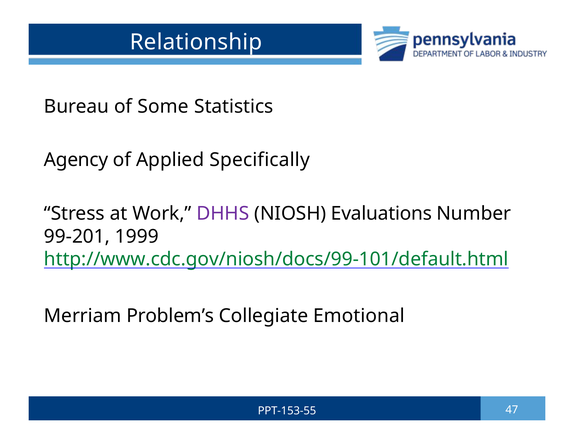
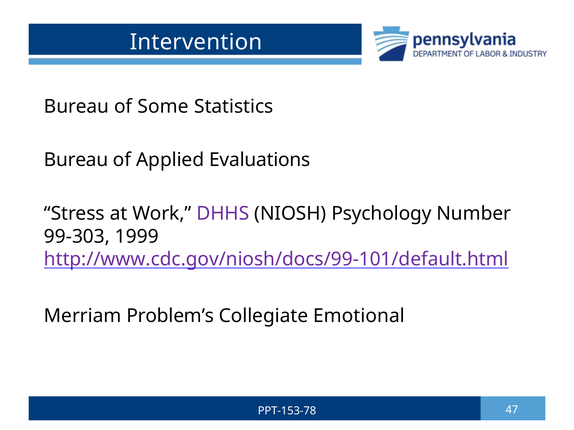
Relationship: Relationship -> Intervention (196, 42)
Agency: Agency -> Bureau (76, 160)
Specifically: Specifically -> Evaluations (260, 160)
Evaluations: Evaluations -> Psychology (381, 214)
99-201: 99-201 -> 99-303 (77, 237)
http://www.cdc.gov/niosh/docs/99-101/default.html colour: green -> purple (276, 260)
PPT-153-55: PPT-153-55 -> PPT-153-78 (287, 411)
